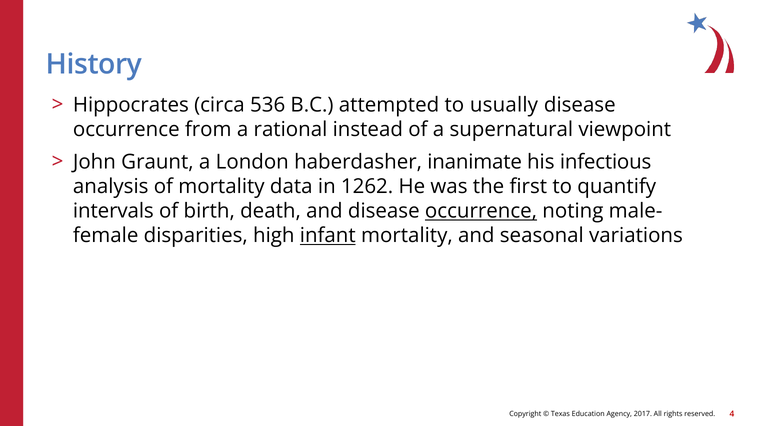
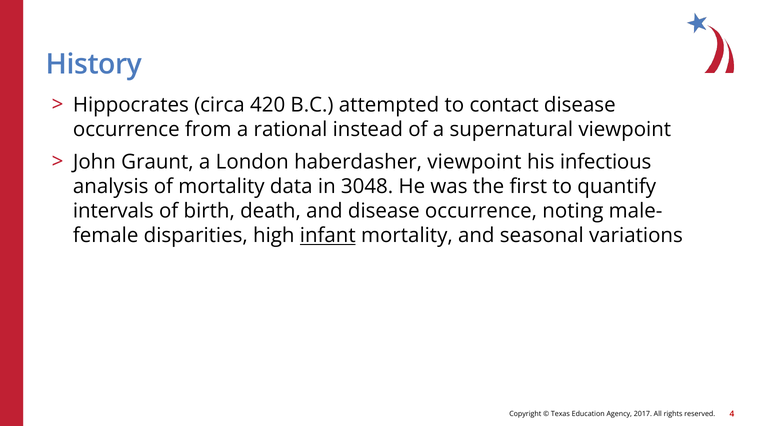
536: 536 -> 420 (268, 105)
usually: usually -> contact (504, 105)
haberdasher inanimate: inanimate -> viewpoint (474, 162)
1262: 1262 -> 3048 (367, 186)
occurrence underline: present -> none (481, 211)
